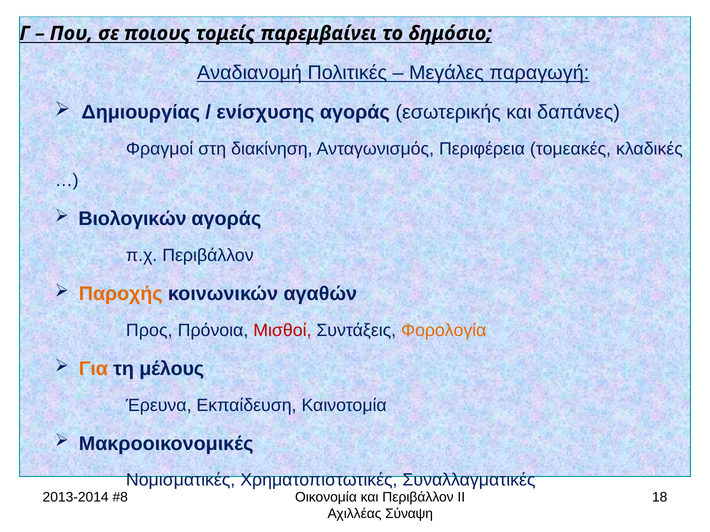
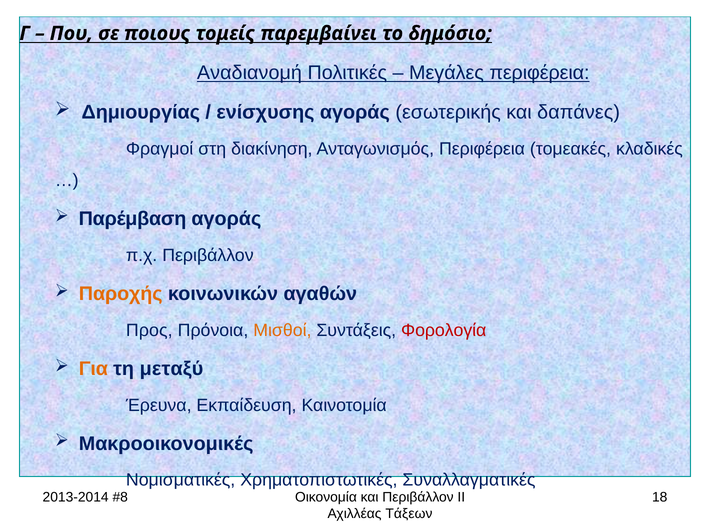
Μεγάλες παραγωγή: παραγωγή -> περιφέρεια (539, 73)
Βιολογικών: Βιολογικών -> Παρέμβαση (133, 219)
Μισθοί colour: red -> orange (282, 331)
Φορολογία colour: orange -> red (444, 331)
μέλους: μέλους -> μεταξύ (172, 369)
Σύναψη: Σύναψη -> Τάξεων (409, 514)
